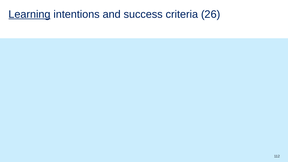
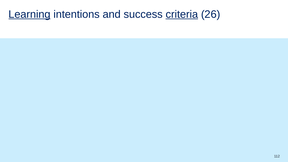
criteria underline: none -> present (182, 14)
